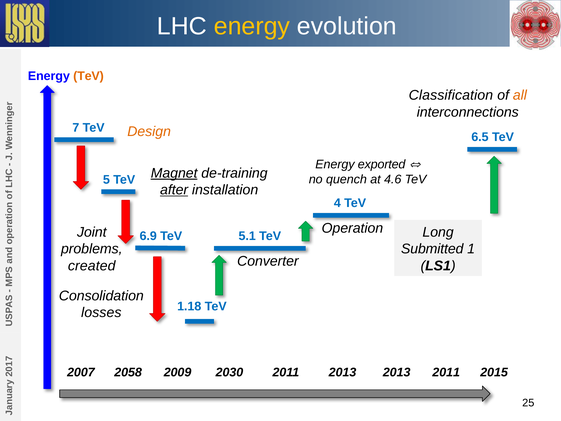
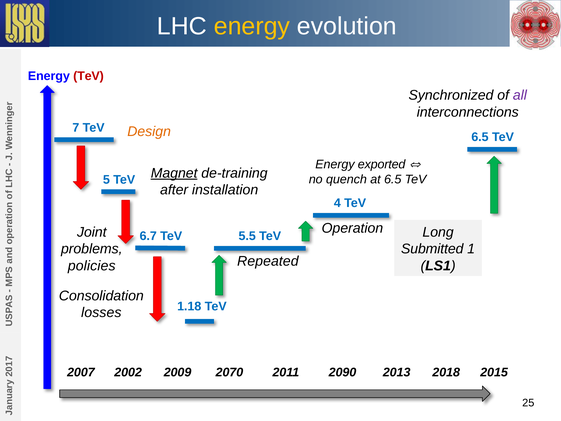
TeV colour: orange -> red (89, 76)
Classification: Classification -> Synchronized (451, 95)
all colour: orange -> purple (520, 95)
at 4.6: 4.6 -> 6.5 (393, 179)
after underline: present -> none (174, 190)
6.9: 6.9 -> 6.7 (148, 236)
5.1: 5.1 -> 5.5 (247, 236)
Converter: Converter -> Repeated (268, 261)
created: created -> policies (92, 266)
2058: 2058 -> 2002 (128, 372)
2030: 2030 -> 2070 (229, 372)
2011 2013: 2013 -> 2090 (342, 372)
2013 2011: 2011 -> 2018 (446, 372)
